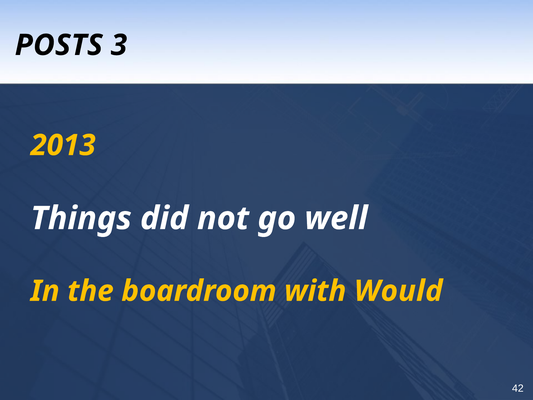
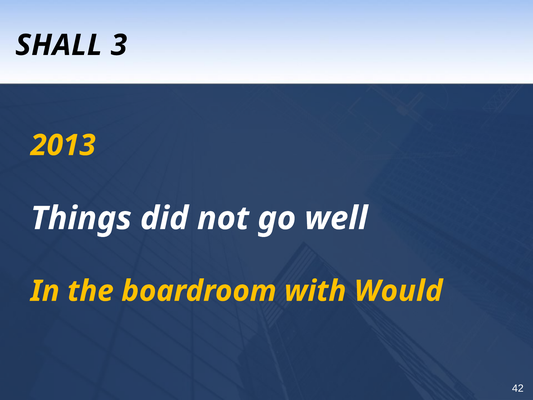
POSTS: POSTS -> SHALL (59, 45)
